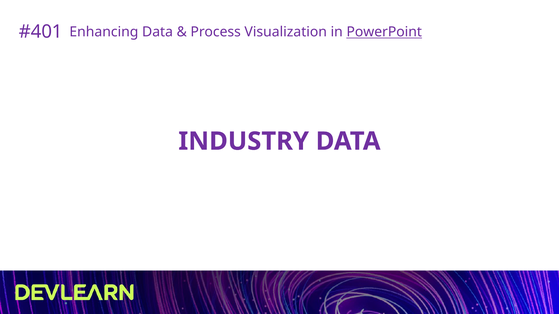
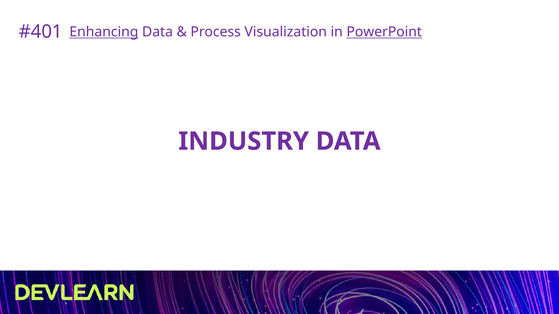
Enhancing underline: none -> present (104, 32)
